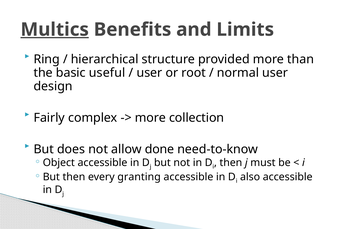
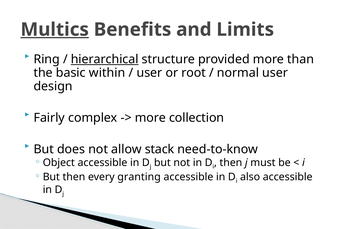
hierarchical underline: none -> present (105, 59)
useful: useful -> within (107, 73)
done: done -> stack (160, 149)
